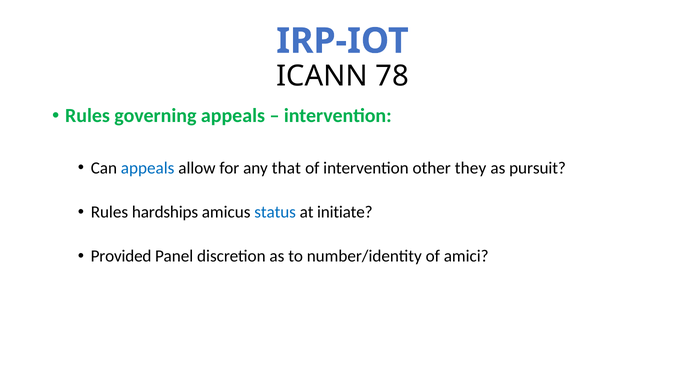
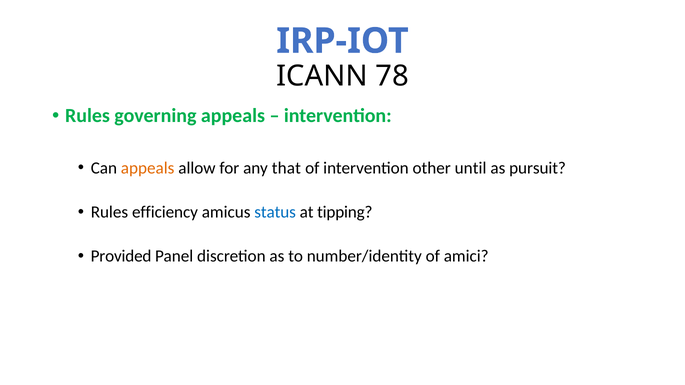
appeals colour: blue -> orange (148, 168)
they: they -> until (471, 168)
hardships: hardships -> efficiency (165, 212)
initiate: initiate -> tipping (345, 212)
